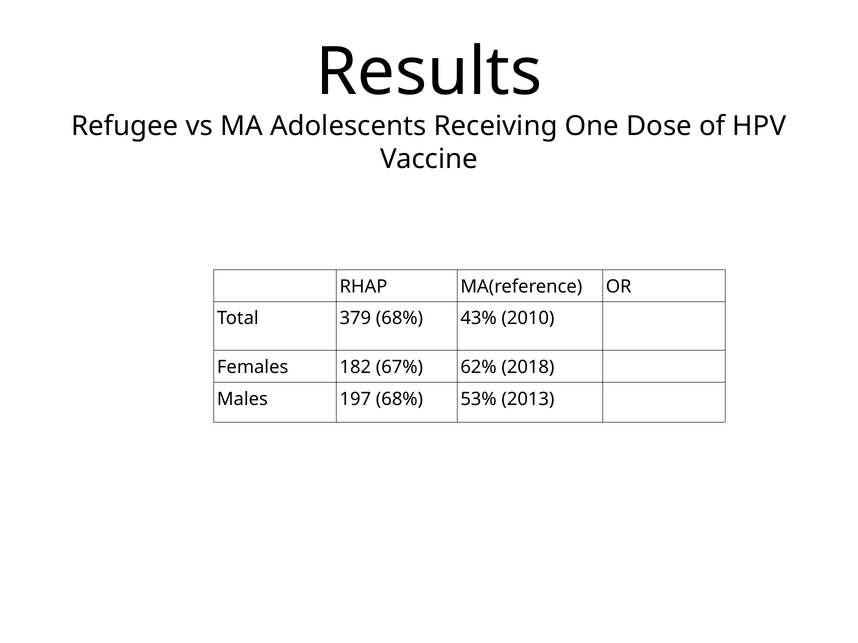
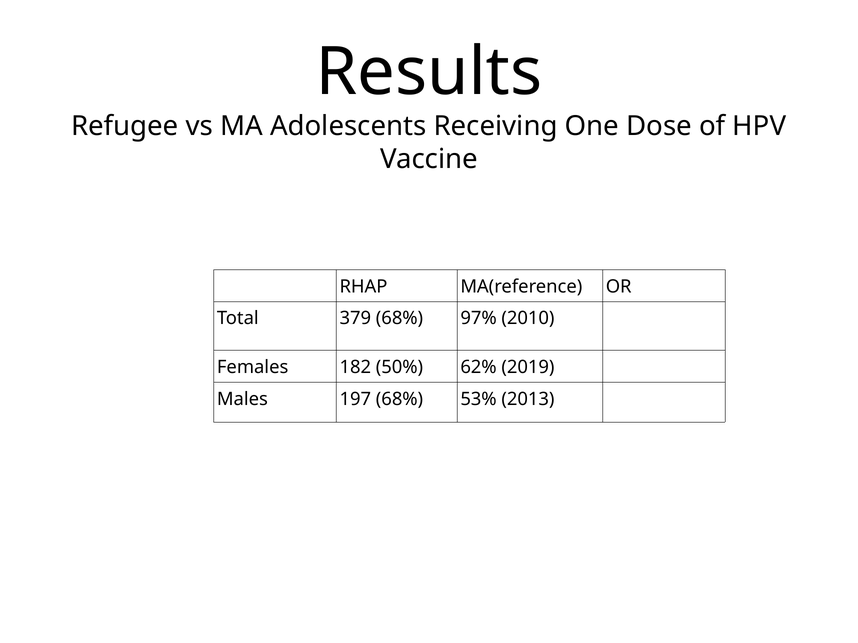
43%: 43% -> 97% (479, 319)
67%: 67% -> 50% (399, 367)
2018: 2018 -> 2019 (528, 367)
